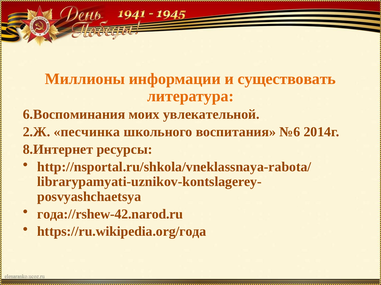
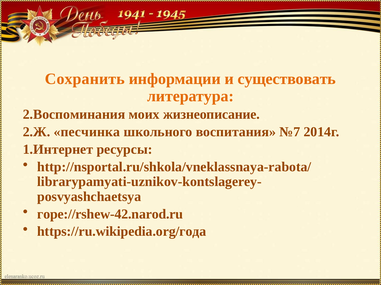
Миллионы: Миллионы -> Сохранить (85, 79)
6.Воспоминания: 6.Воспоминания -> 2.Воспоминания (74, 115)
увлекательной: увлекательной -> жизнеописание (211, 115)
№6: №6 -> №7 (290, 132)
8.Интернет: 8.Интернет -> 1.Интернет (58, 150)
года://rshew-42.narod.ru: года://rshew-42.narod.ru -> горе://rshew-42.narod.ru (110, 215)
